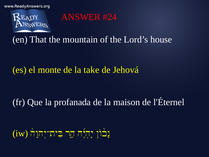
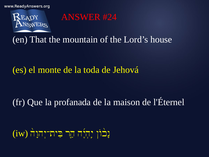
take: take -> toda (91, 70)
